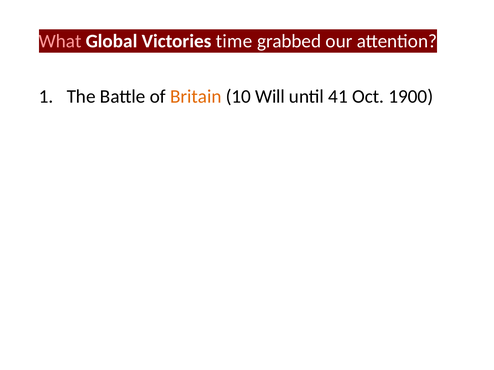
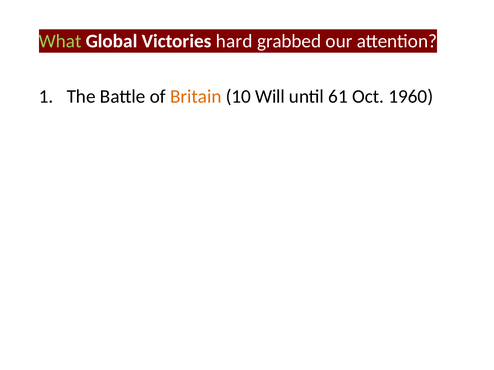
What colour: pink -> light green (60, 41)
time: time -> hard (234, 41)
41: 41 -> 61 (338, 96)
1900: 1900 -> 1960 (411, 96)
